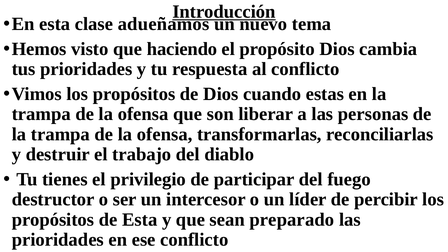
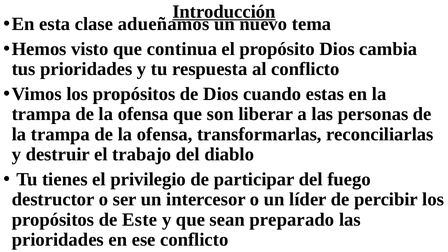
haciendo: haciendo -> continua (182, 49)
de Esta: Esta -> Este (140, 220)
